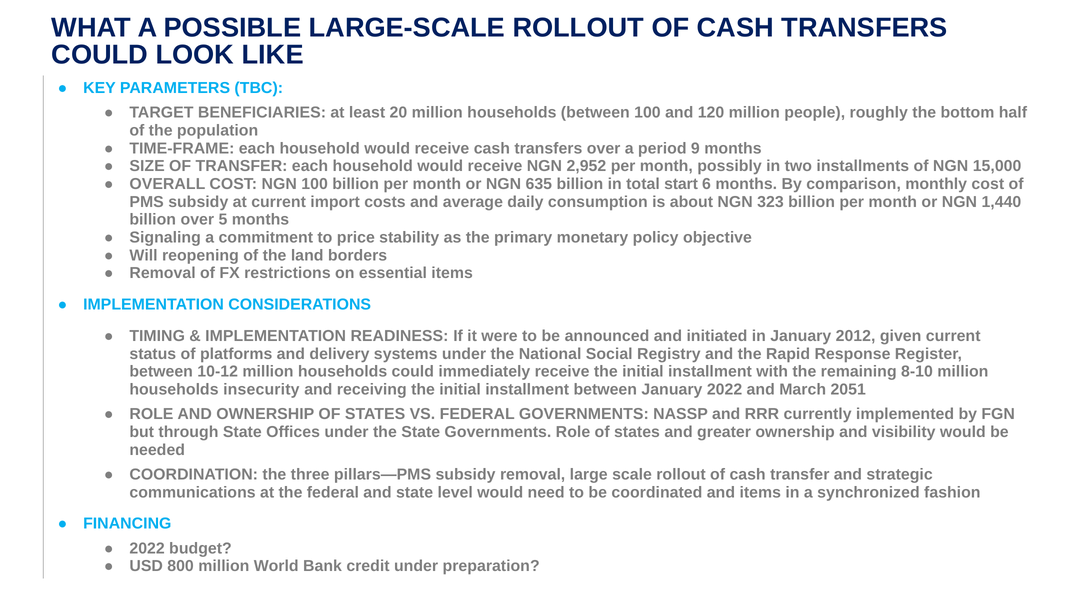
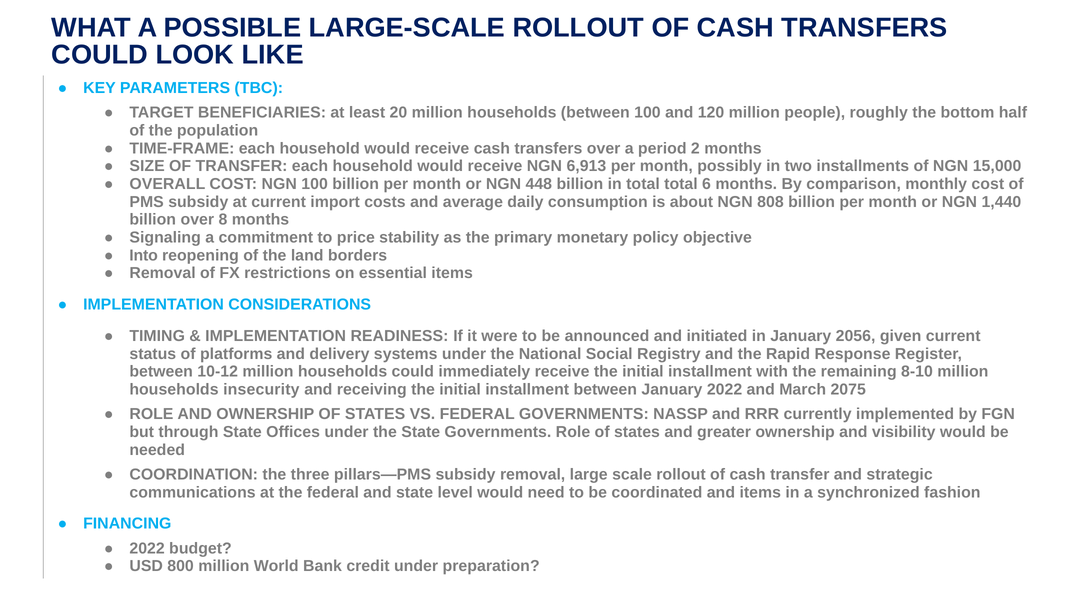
9: 9 -> 2 (695, 148)
2,952: 2,952 -> 6,913 (586, 166)
635: 635 -> 448 (539, 184)
total start: start -> total (681, 184)
323: 323 -> 808 (770, 202)
5: 5 -> 8 (223, 220)
Will: Will -> Into (144, 255)
2012: 2012 -> 2056 (856, 336)
2051: 2051 -> 2075 (848, 390)
